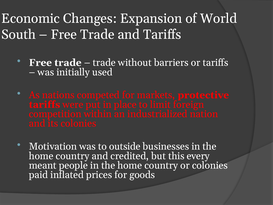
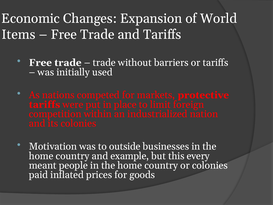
South: South -> Items (18, 34)
credited: credited -> example (130, 156)
